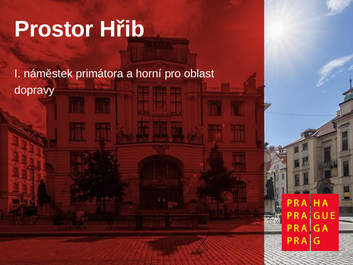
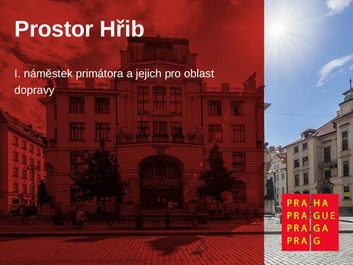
horní: horní -> jejich (149, 74)
